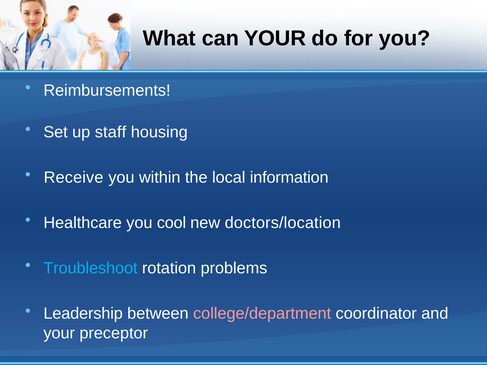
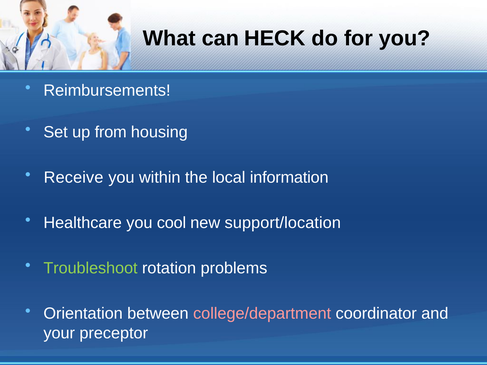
can YOUR: YOUR -> HECK (275, 39)
staff: staff -> from (111, 132)
doctors/location: doctors/location -> support/location (283, 223)
Troubleshoot colour: light blue -> light green (90, 268)
Leadership: Leadership -> Orientation (83, 314)
